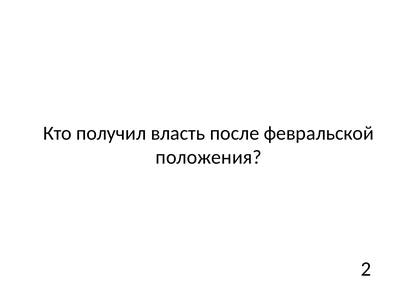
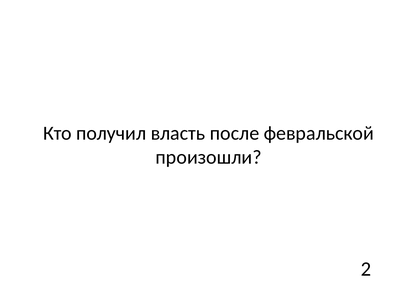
положения: положения -> произошли (209, 158)
